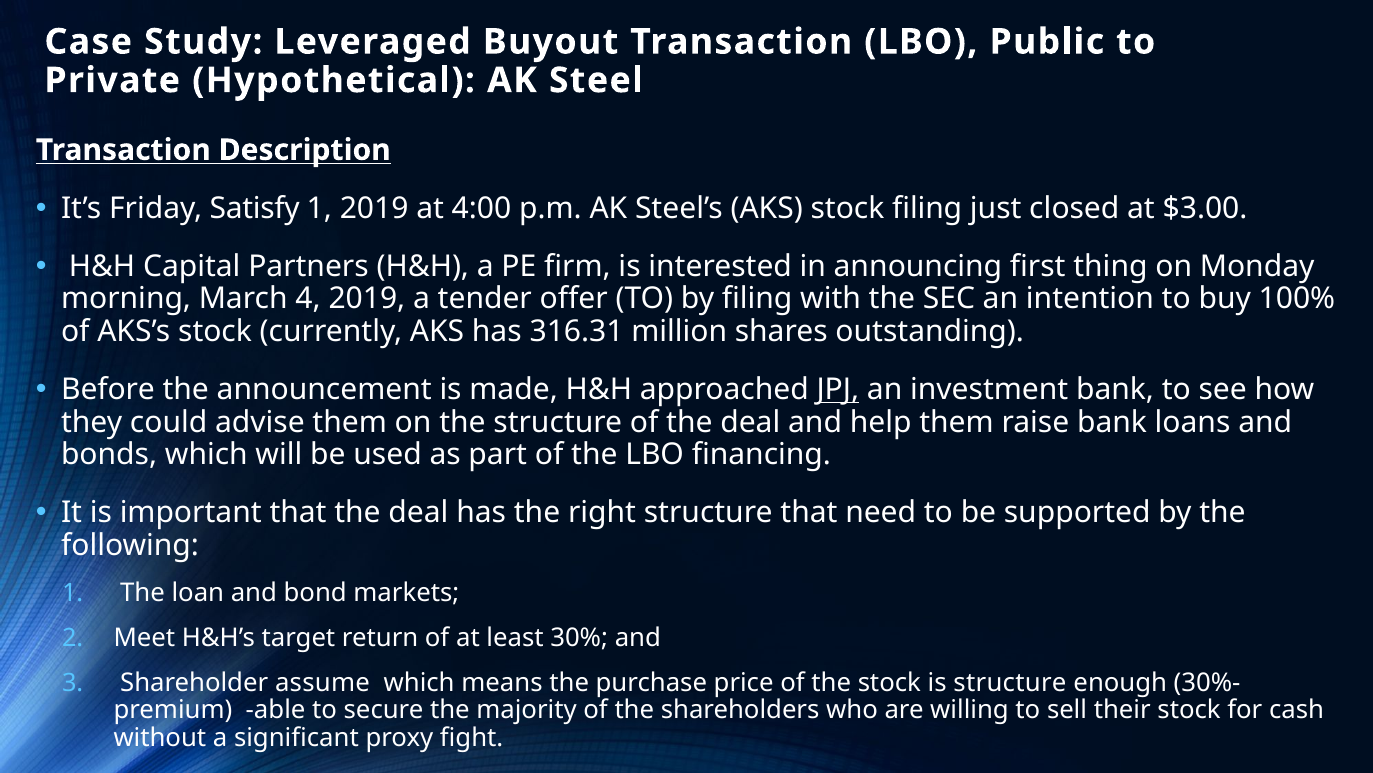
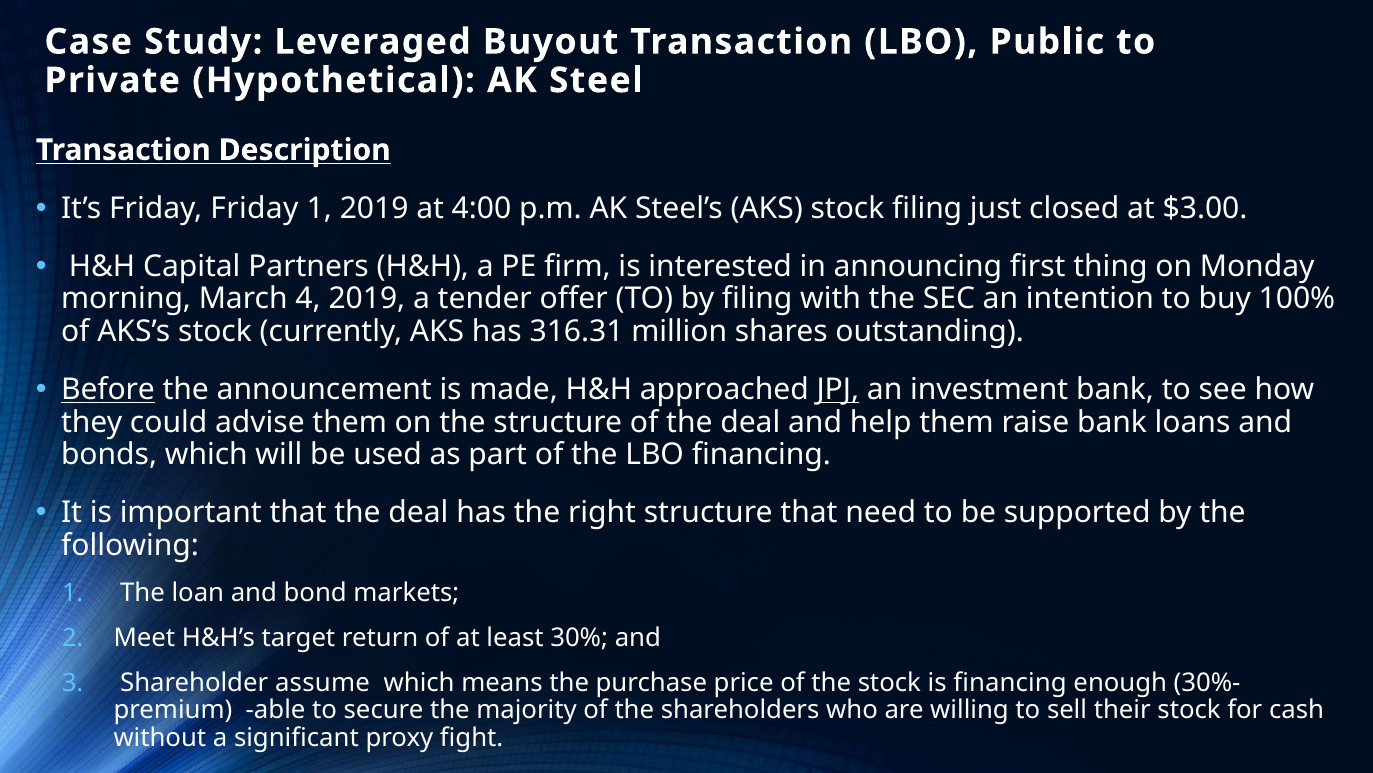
Friday Satisfy: Satisfy -> Friday (254, 208)
Before underline: none -> present (108, 389)
is structure: structure -> financing (1010, 682)
